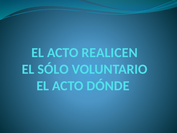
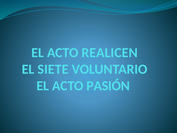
SÓLO: SÓLO -> SIETE (53, 69)
DÓNDE: DÓNDE -> PASIÓN (108, 86)
